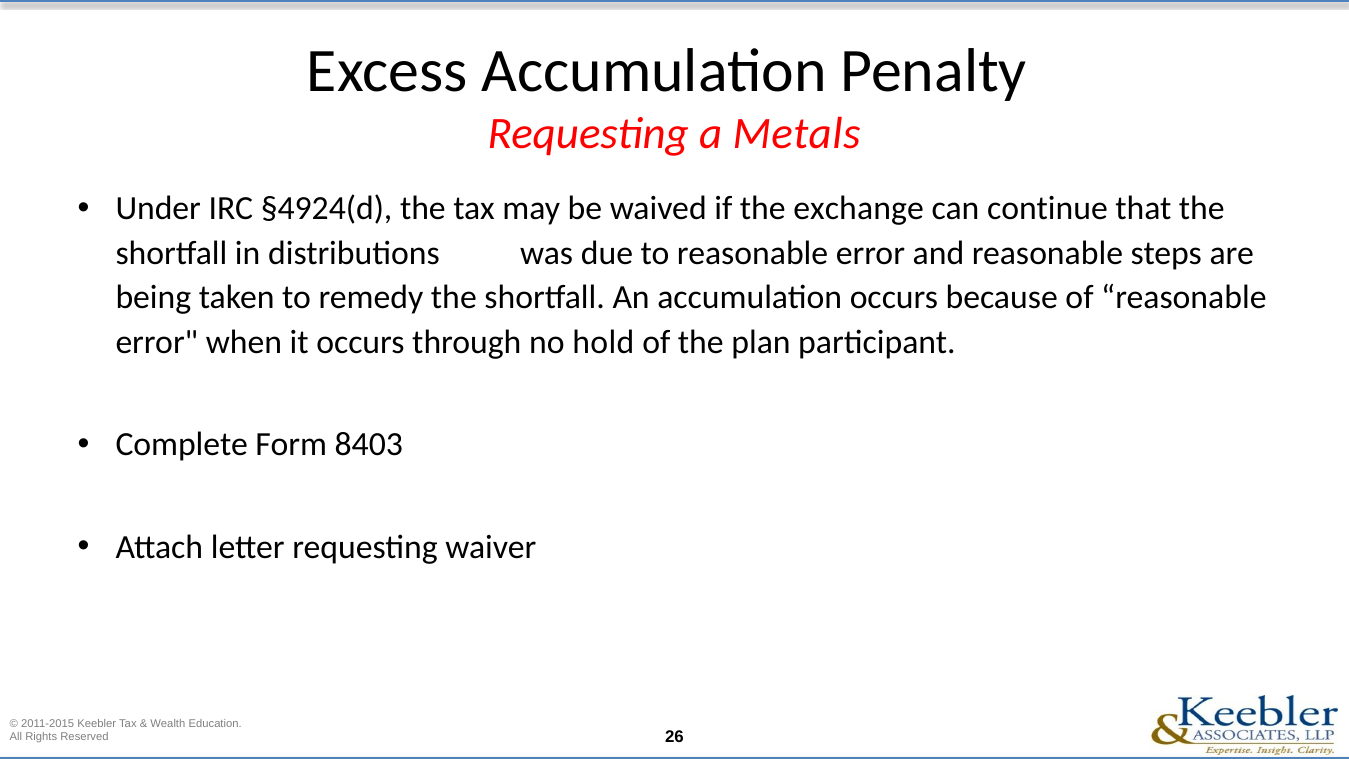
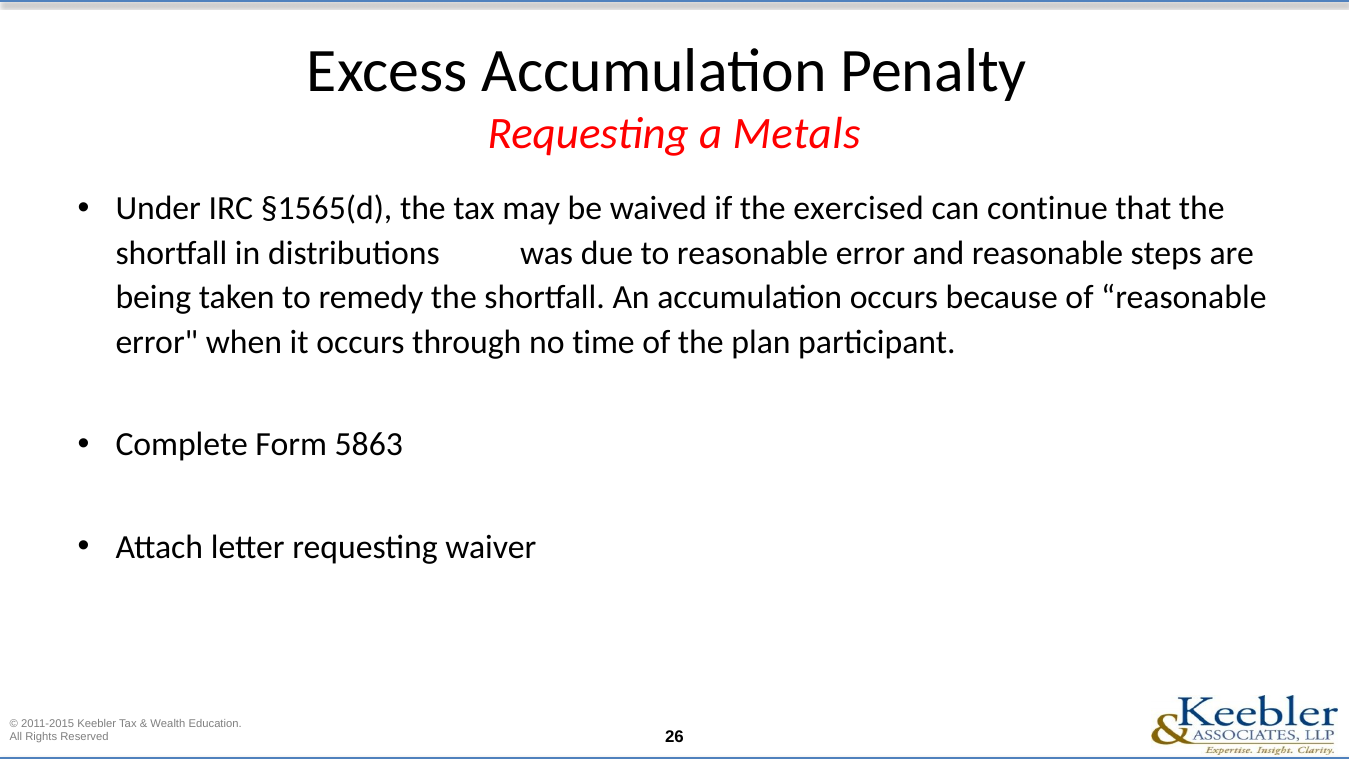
§4924(d: §4924(d -> §1565(d (327, 209)
exchange: exchange -> exercised (859, 209)
hold: hold -> time (604, 342)
8403: 8403 -> 5863 (369, 445)
